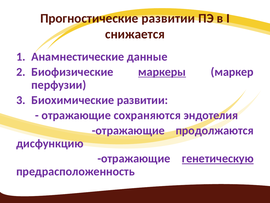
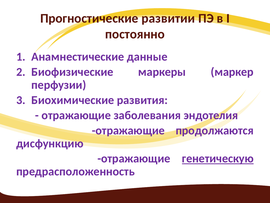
снижается: снижается -> постоянно (135, 34)
маркеры underline: present -> none (162, 72)
Биохимические развитии: развитии -> развития (142, 100)
сохраняются: сохраняются -> заболевания (147, 115)
